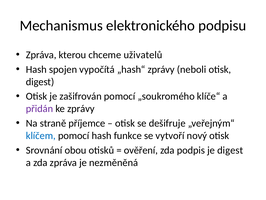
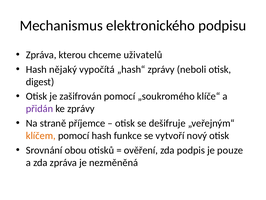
spojen: spojen -> nějaký (63, 69)
klíčem colour: blue -> orange (41, 135)
je digest: digest -> pouze (230, 150)
